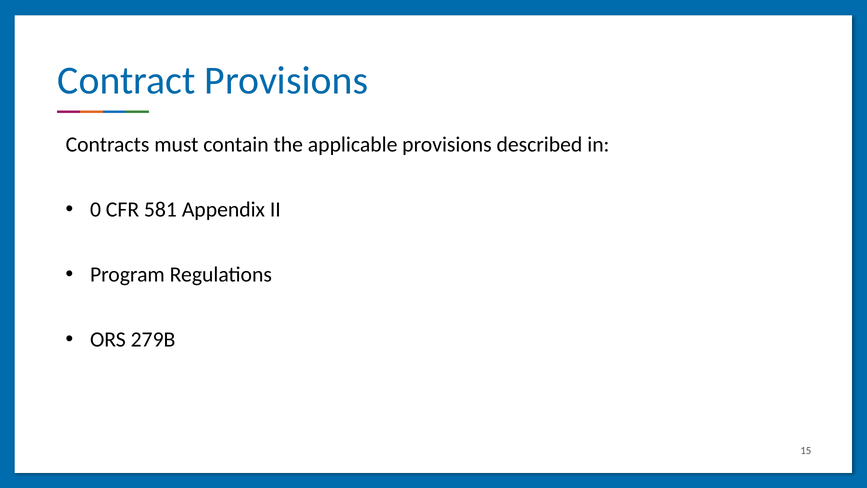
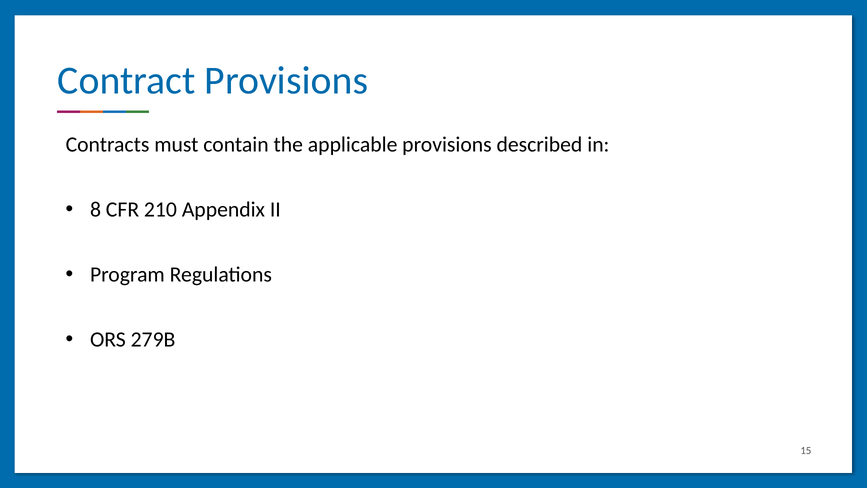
0: 0 -> 8 (95, 210)
581: 581 -> 210 (160, 210)
